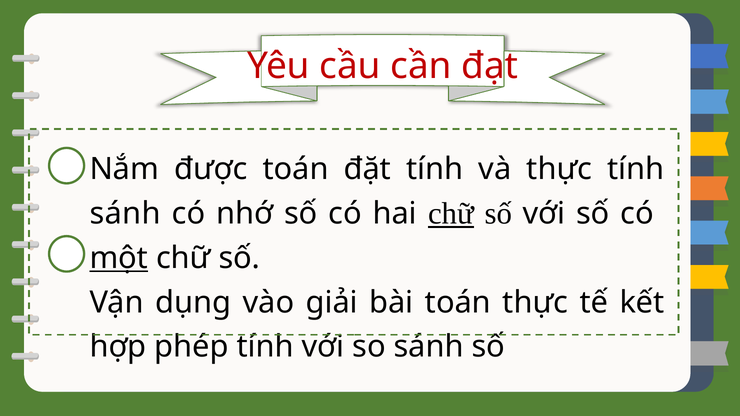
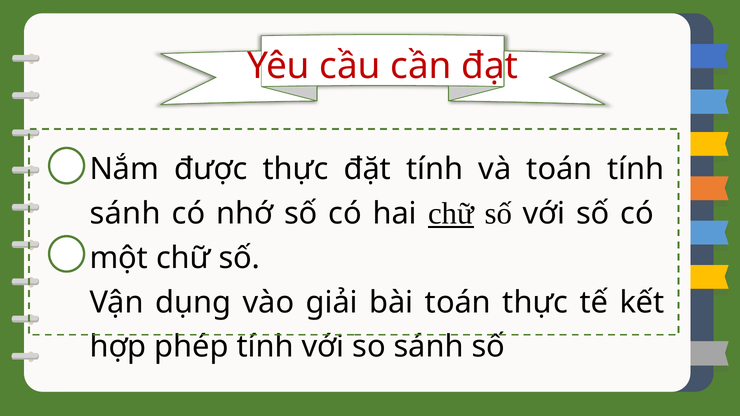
được toán: toán -> thực (296, 169)
và thực: thực -> toán (559, 169)
một underline: present -> none (119, 258)
